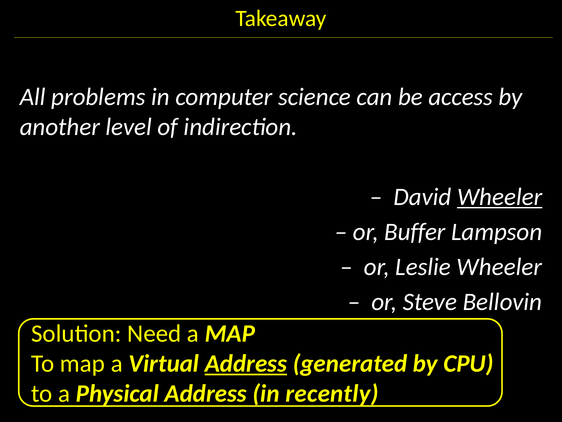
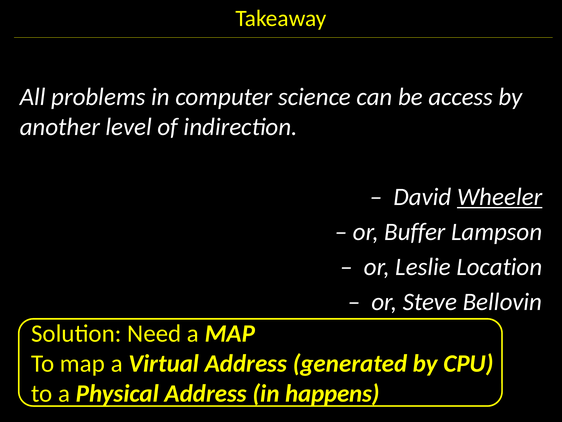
Leslie Wheeler: Wheeler -> Location (499, 267)
Address underline: present -> none (246, 363)
recently: recently -> happens (332, 393)
